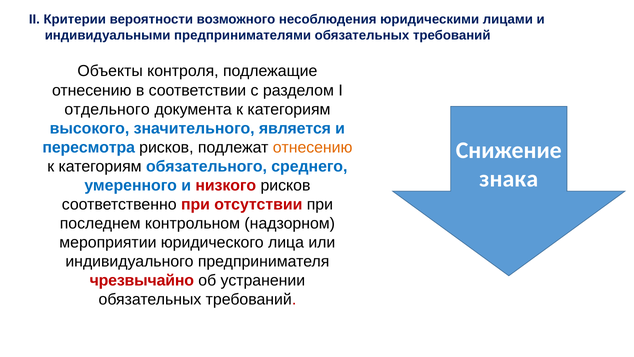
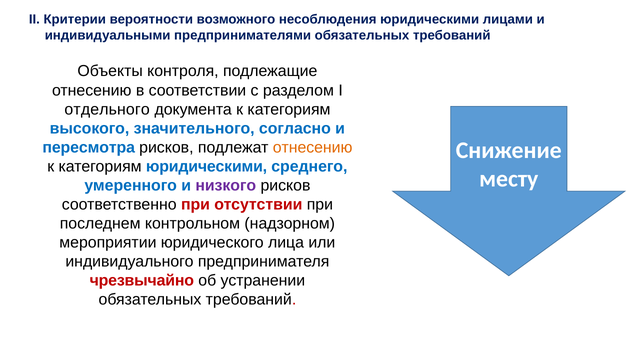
является: является -> согласно (295, 128)
категориям обязательного: обязательного -> юридическими (207, 166)
знака: знака -> месту (509, 179)
низкого colour: red -> purple (226, 185)
